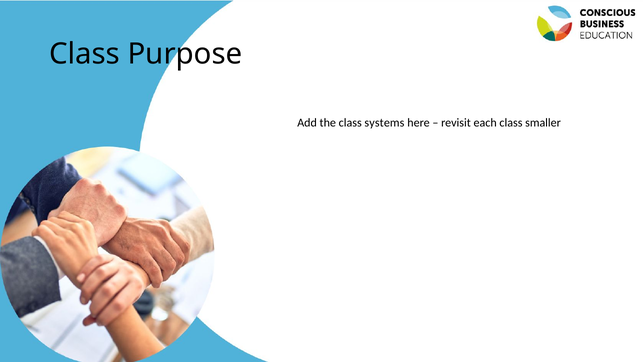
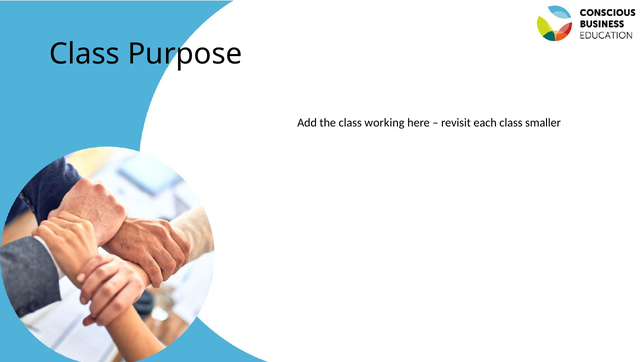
systems: systems -> working (384, 122)
